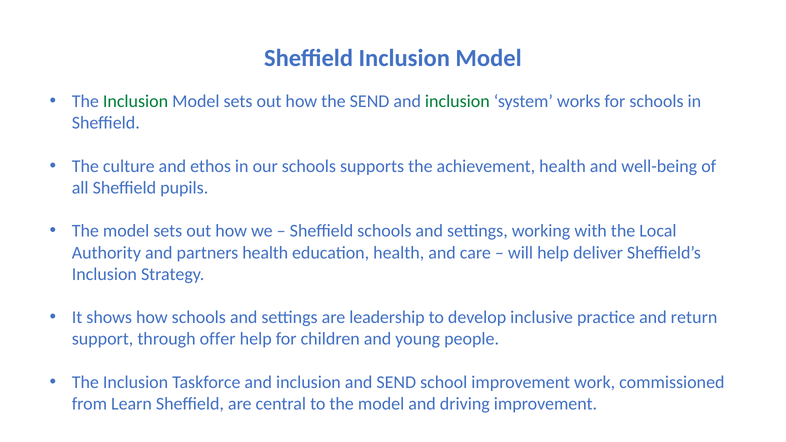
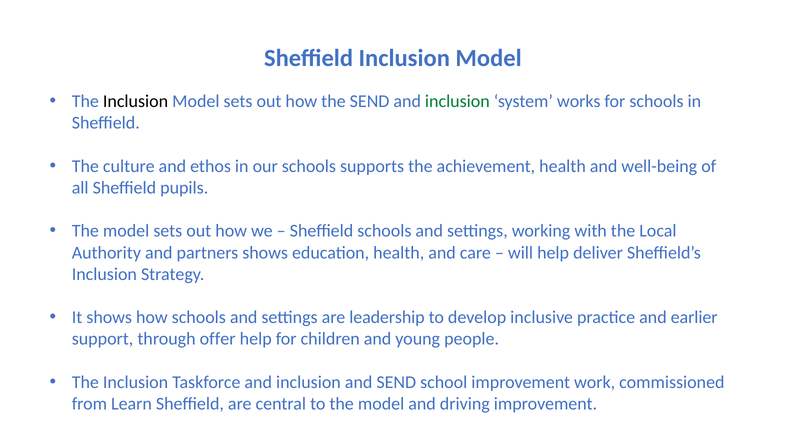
Inclusion colour: green -> black (136, 101)
partners health: health -> shows (265, 253)
return: return -> earlier (694, 317)
